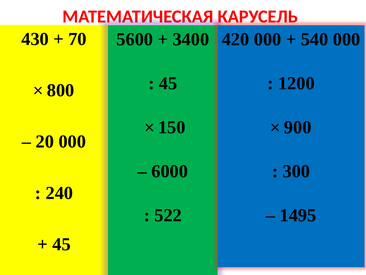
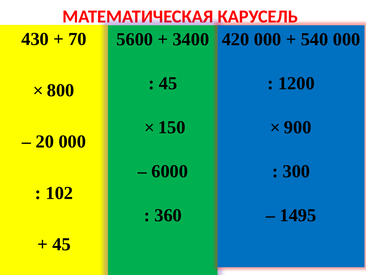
240: 240 -> 102 (59, 193)
522: 522 -> 360 (168, 215)
